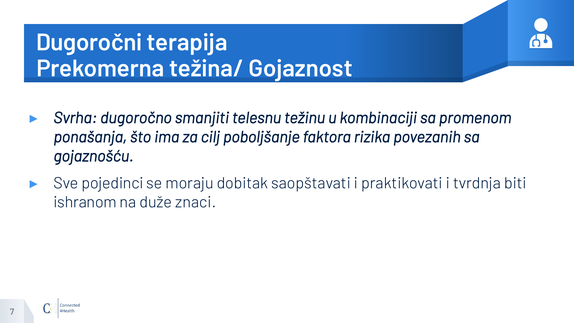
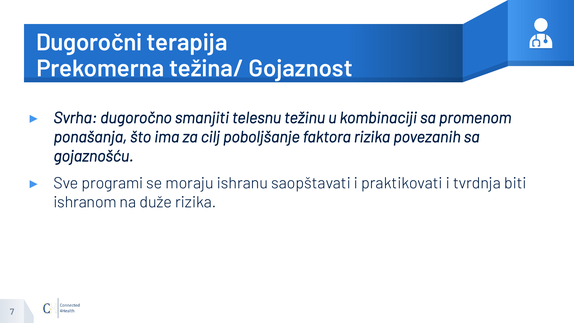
pojedinci: pojedinci -> programi (112, 183)
dobitak: dobitak -> ishranu (242, 183)
duže znaci: znaci -> rizika (196, 202)
